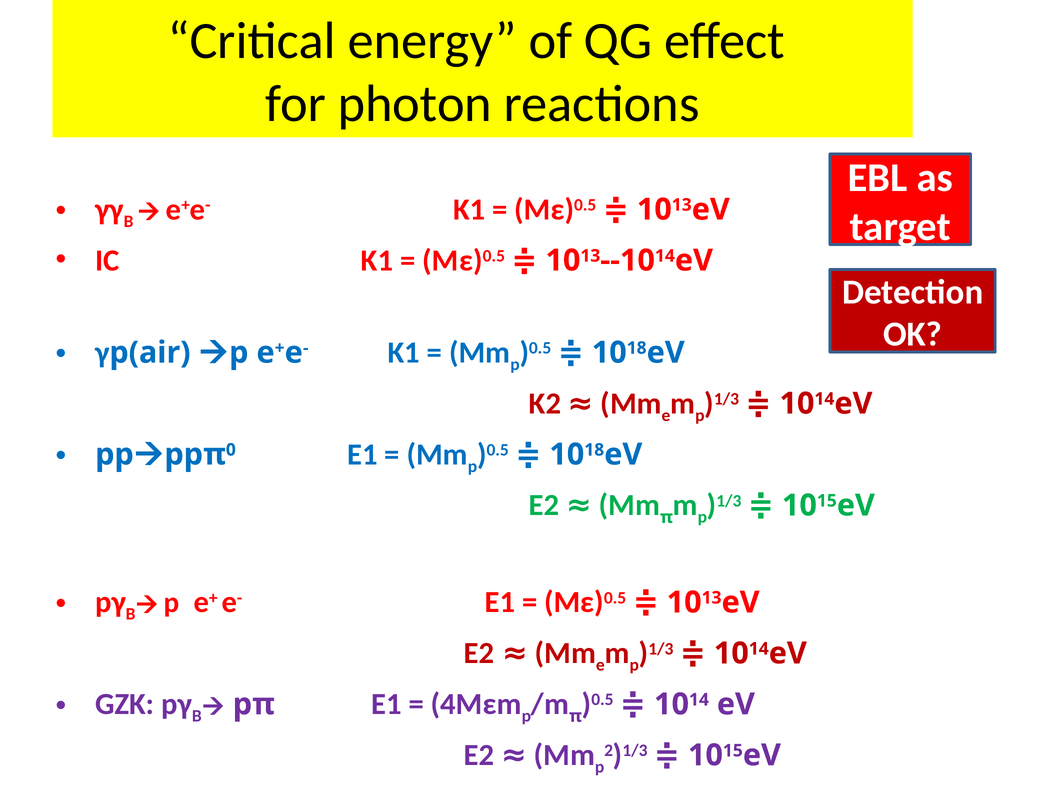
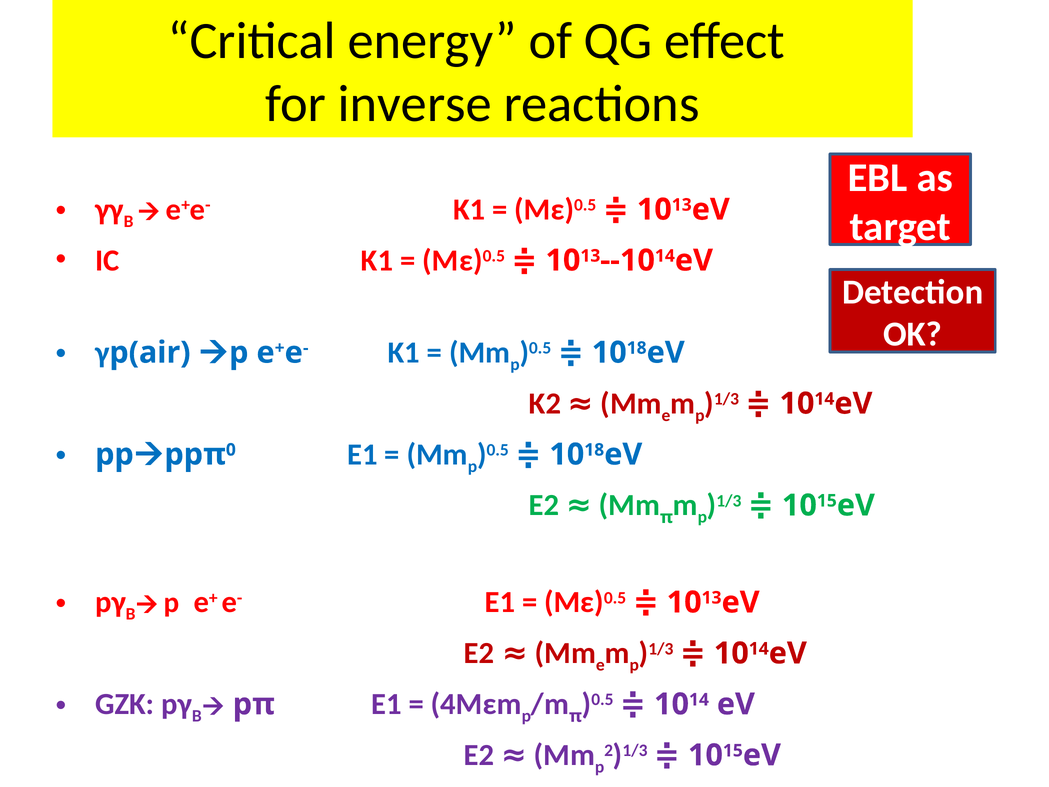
photon: photon -> inverse (415, 104)
